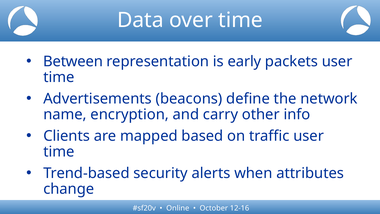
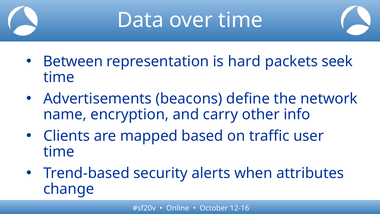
early: early -> hard (244, 61)
packets user: user -> seek (337, 61)
